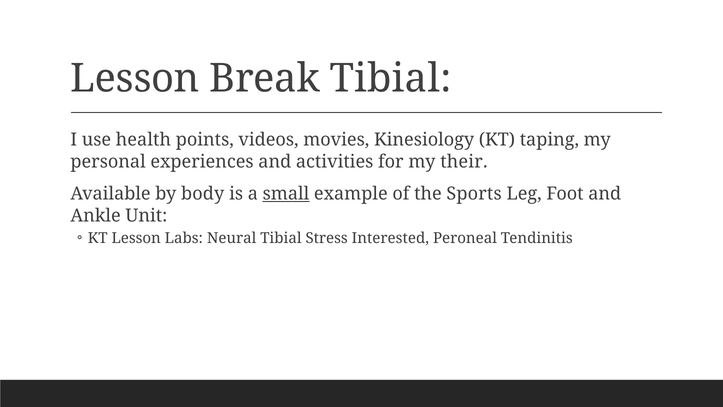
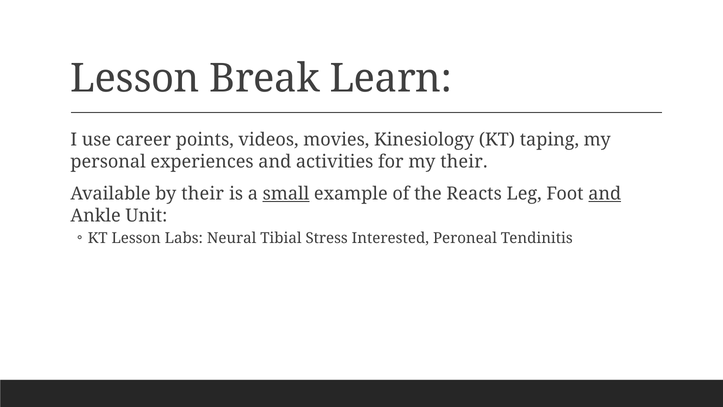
Break Tibial: Tibial -> Learn (391, 78)
health: health -> career (143, 140)
by body: body -> their (203, 194)
Sports: Sports -> Reacts (474, 194)
and underline: none -> present (605, 194)
